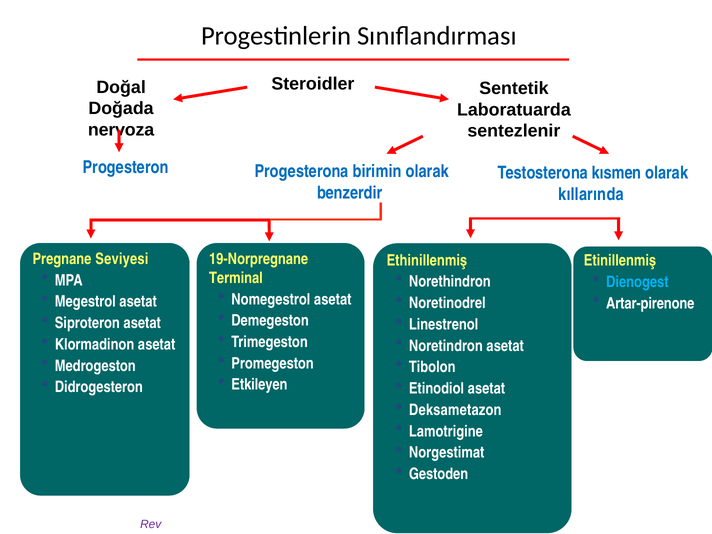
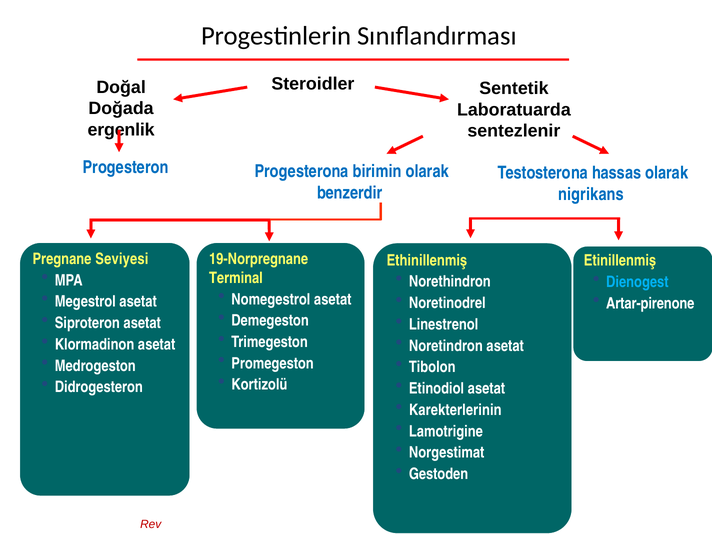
nervoza: nervoza -> ergenlik (121, 130)
kısmen: kısmen -> hassas (617, 173)
kıllarında: kıllarında -> nigrikans (591, 194)
Etkileyen: Etkileyen -> Kortizolü (259, 385)
Deksametazon: Deksametazon -> Karekterlerinin (455, 410)
Rev colour: purple -> red (151, 524)
